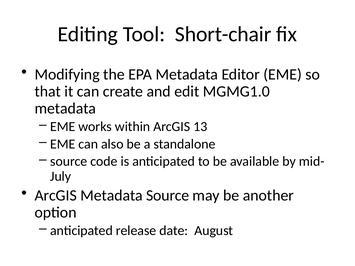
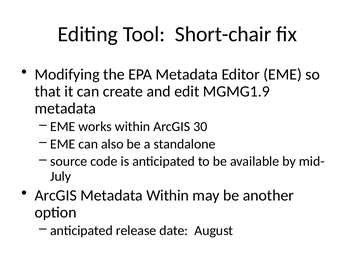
MGMG1.0: MGMG1.0 -> MGMG1.9 (236, 92)
13: 13 -> 30 (200, 127)
Metadata Source: Source -> Within (168, 196)
